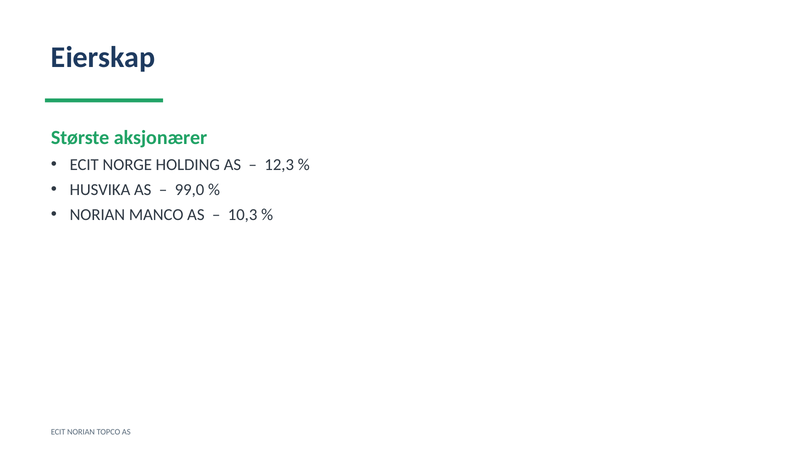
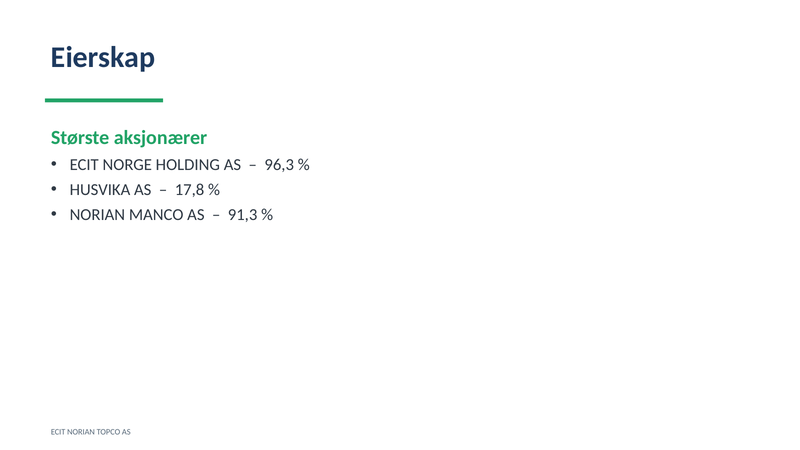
12,3: 12,3 -> 96,3 (279, 165)
99,0: 99,0 -> 17,8 (190, 190)
10,3: 10,3 -> 91,3 (243, 215)
